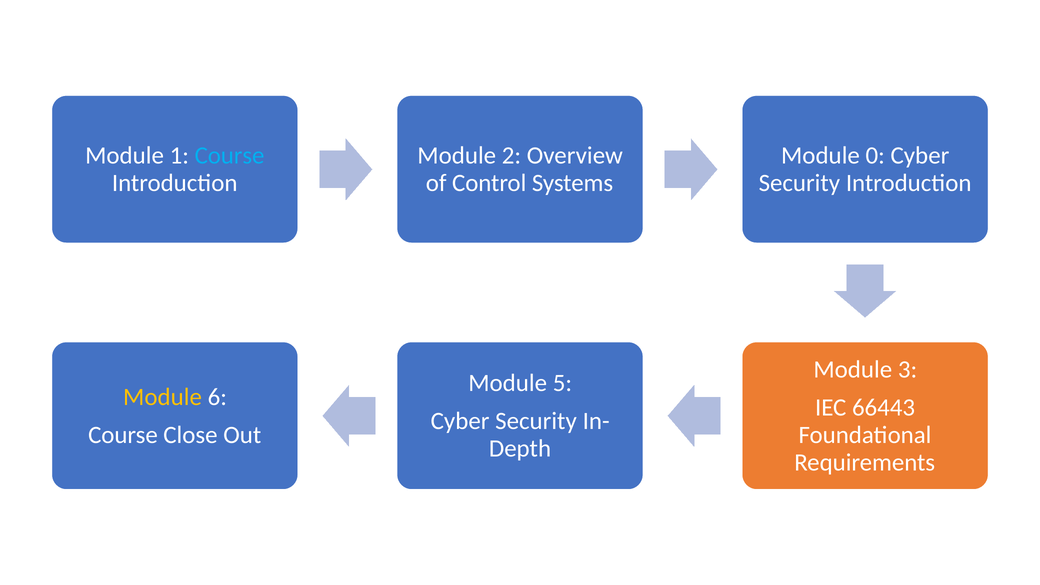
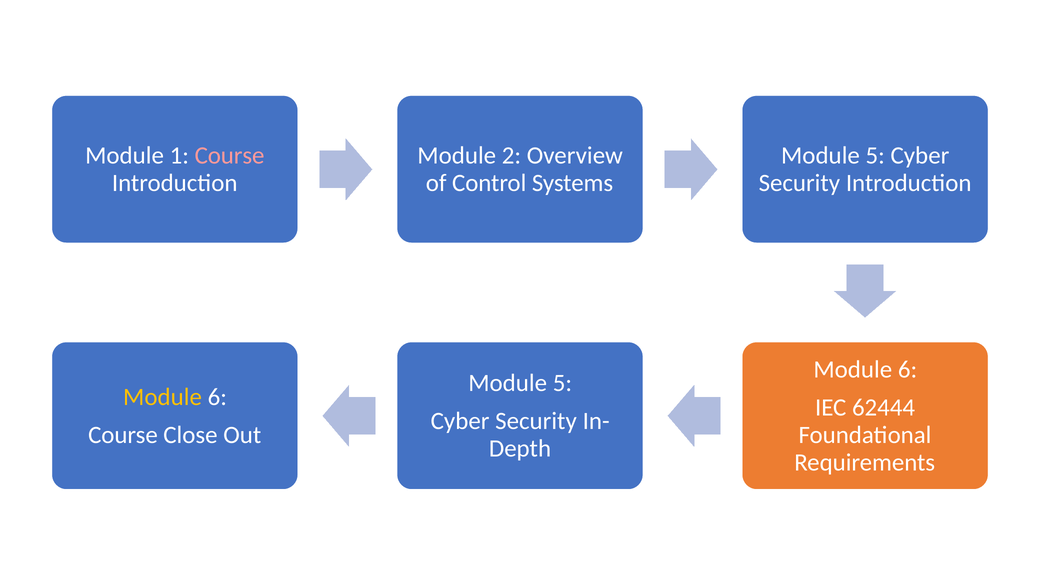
Course colour: light blue -> pink (230, 156)
0: 0 -> 5 (875, 156)
3: 3 -> 6 (908, 369)
66443: 66443 -> 62444 (883, 408)
